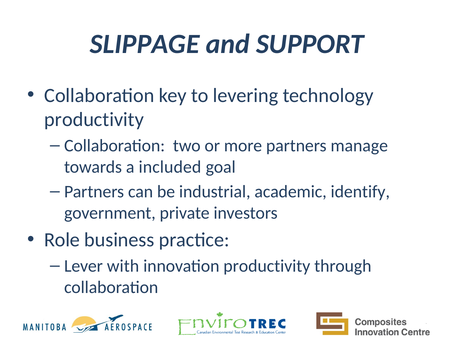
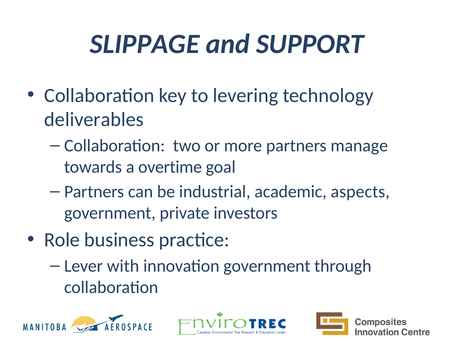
productivity: productivity -> deliverables (94, 119)
included: included -> overtime (170, 167)
identify: identify -> aspects (360, 191)
innovation productivity: productivity -> government (267, 266)
